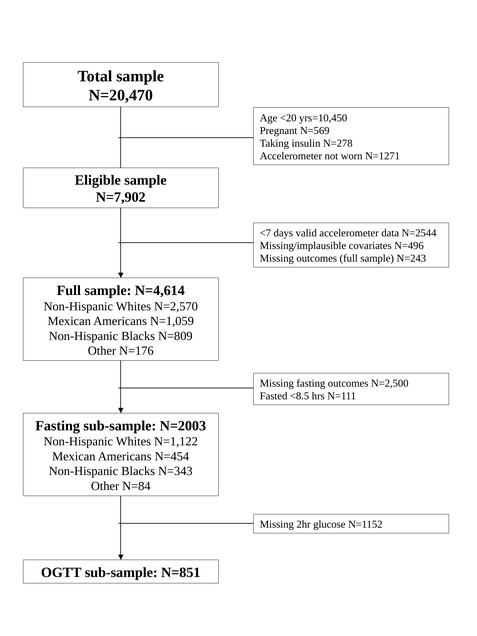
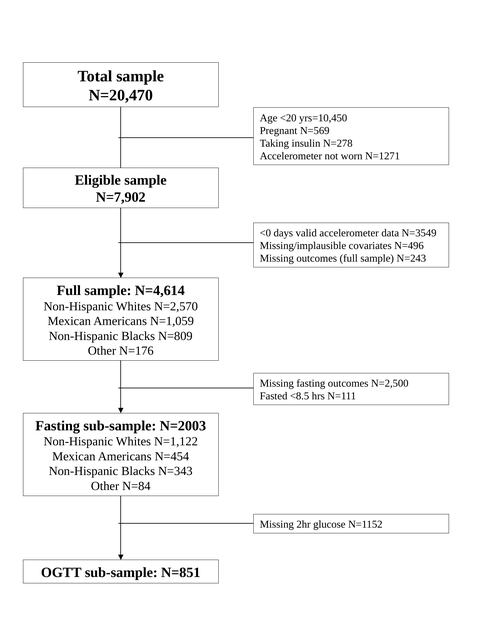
<7: <7 -> <0 (265, 233)
N=2544: N=2544 -> N=3549 (419, 233)
